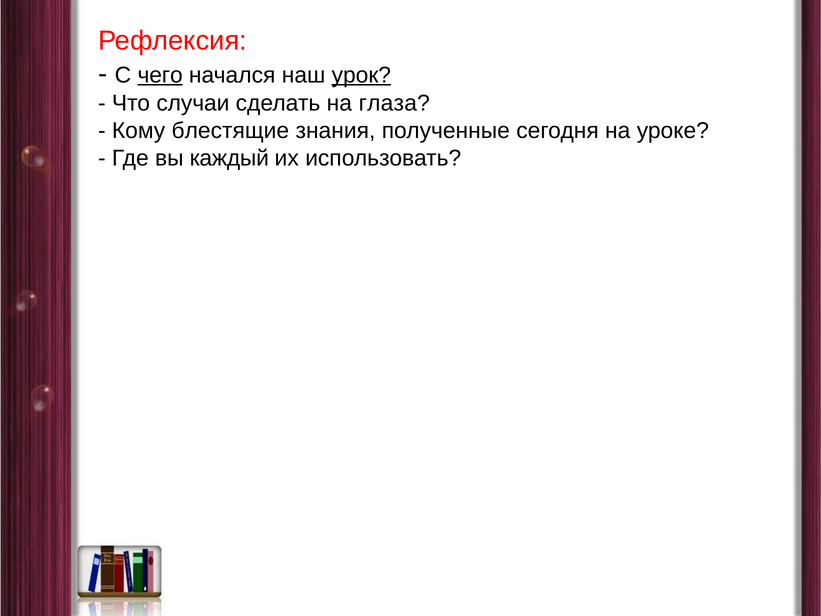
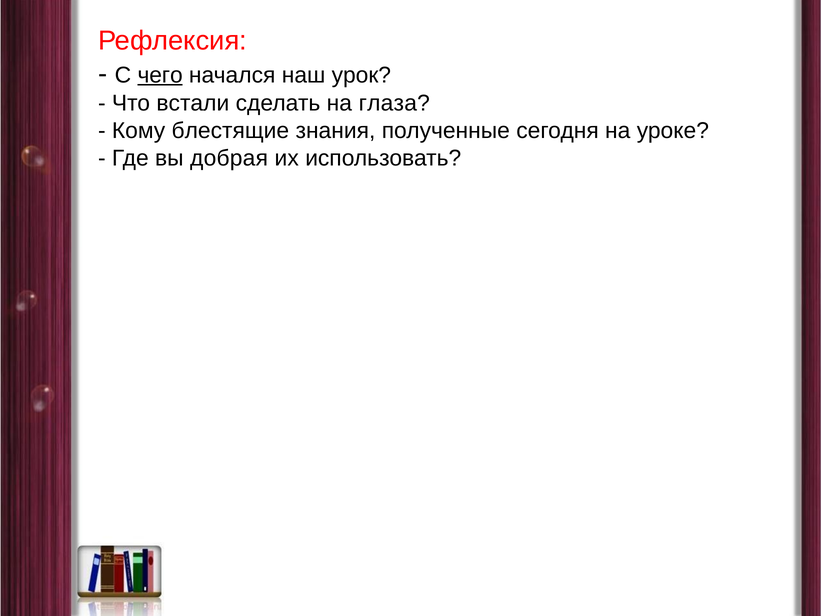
урок underline: present -> none (361, 75)
случаи: случаи -> встали (193, 103)
каждый: каждый -> добрая (229, 158)
